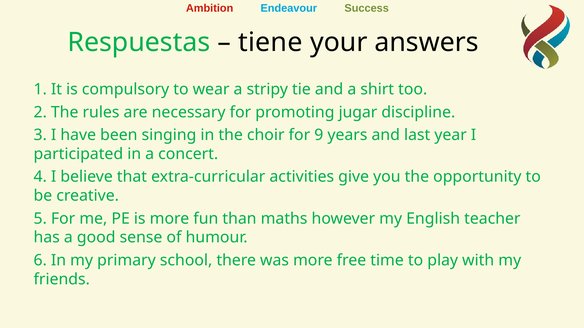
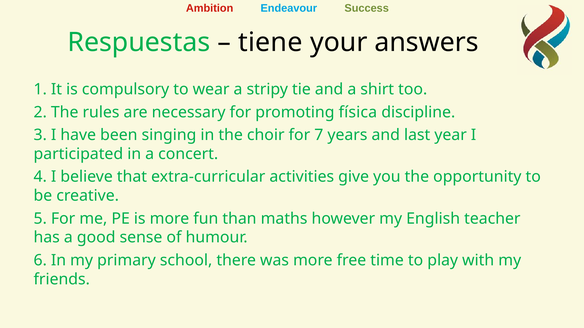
jugar: jugar -> física (358, 112)
9: 9 -> 7 (319, 135)
